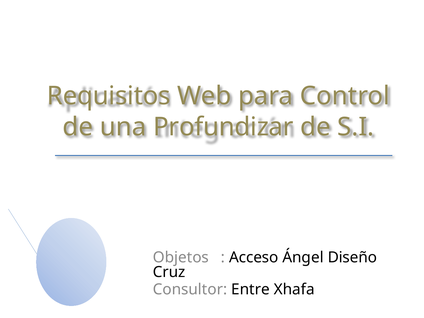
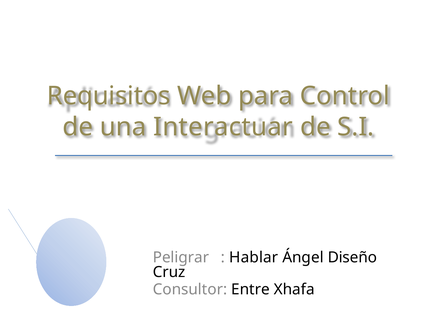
Profundizar: Profundizar -> Interactuar (223, 127)
Objetos: Objetos -> Peligrar (181, 258)
Acceso: Acceso -> Hablar (254, 258)
